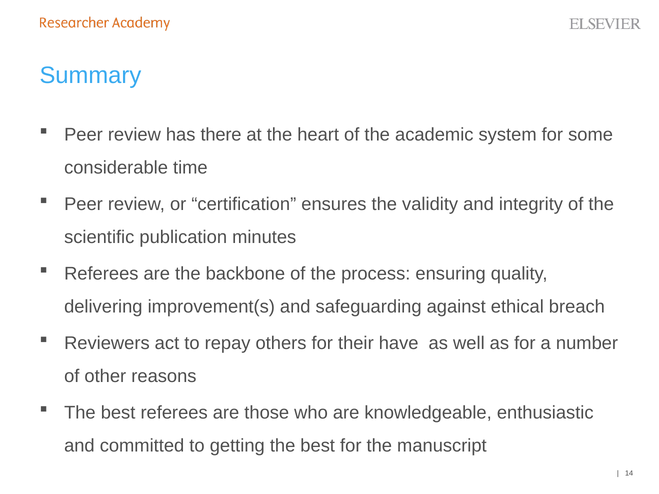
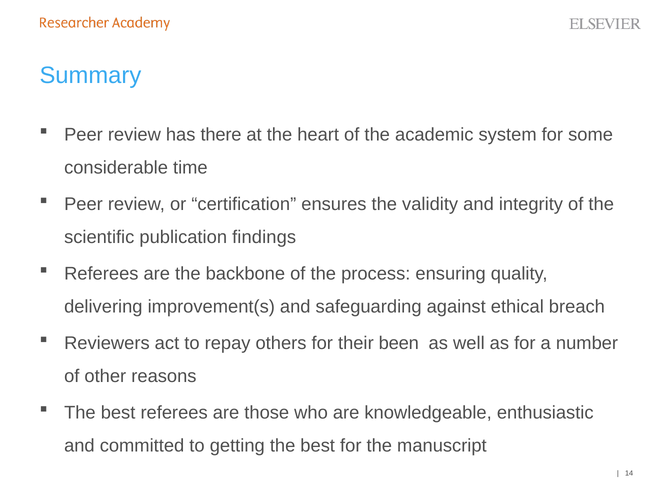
minutes: minutes -> findings (264, 237)
have: have -> been (399, 343)
